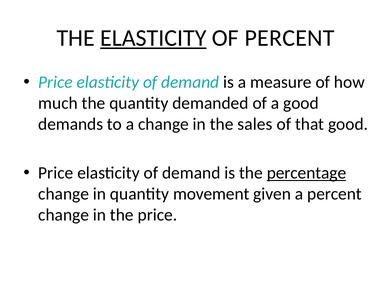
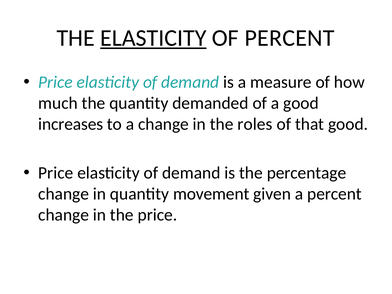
demands: demands -> increases (71, 124)
sales: sales -> roles (255, 124)
percentage underline: present -> none (306, 173)
